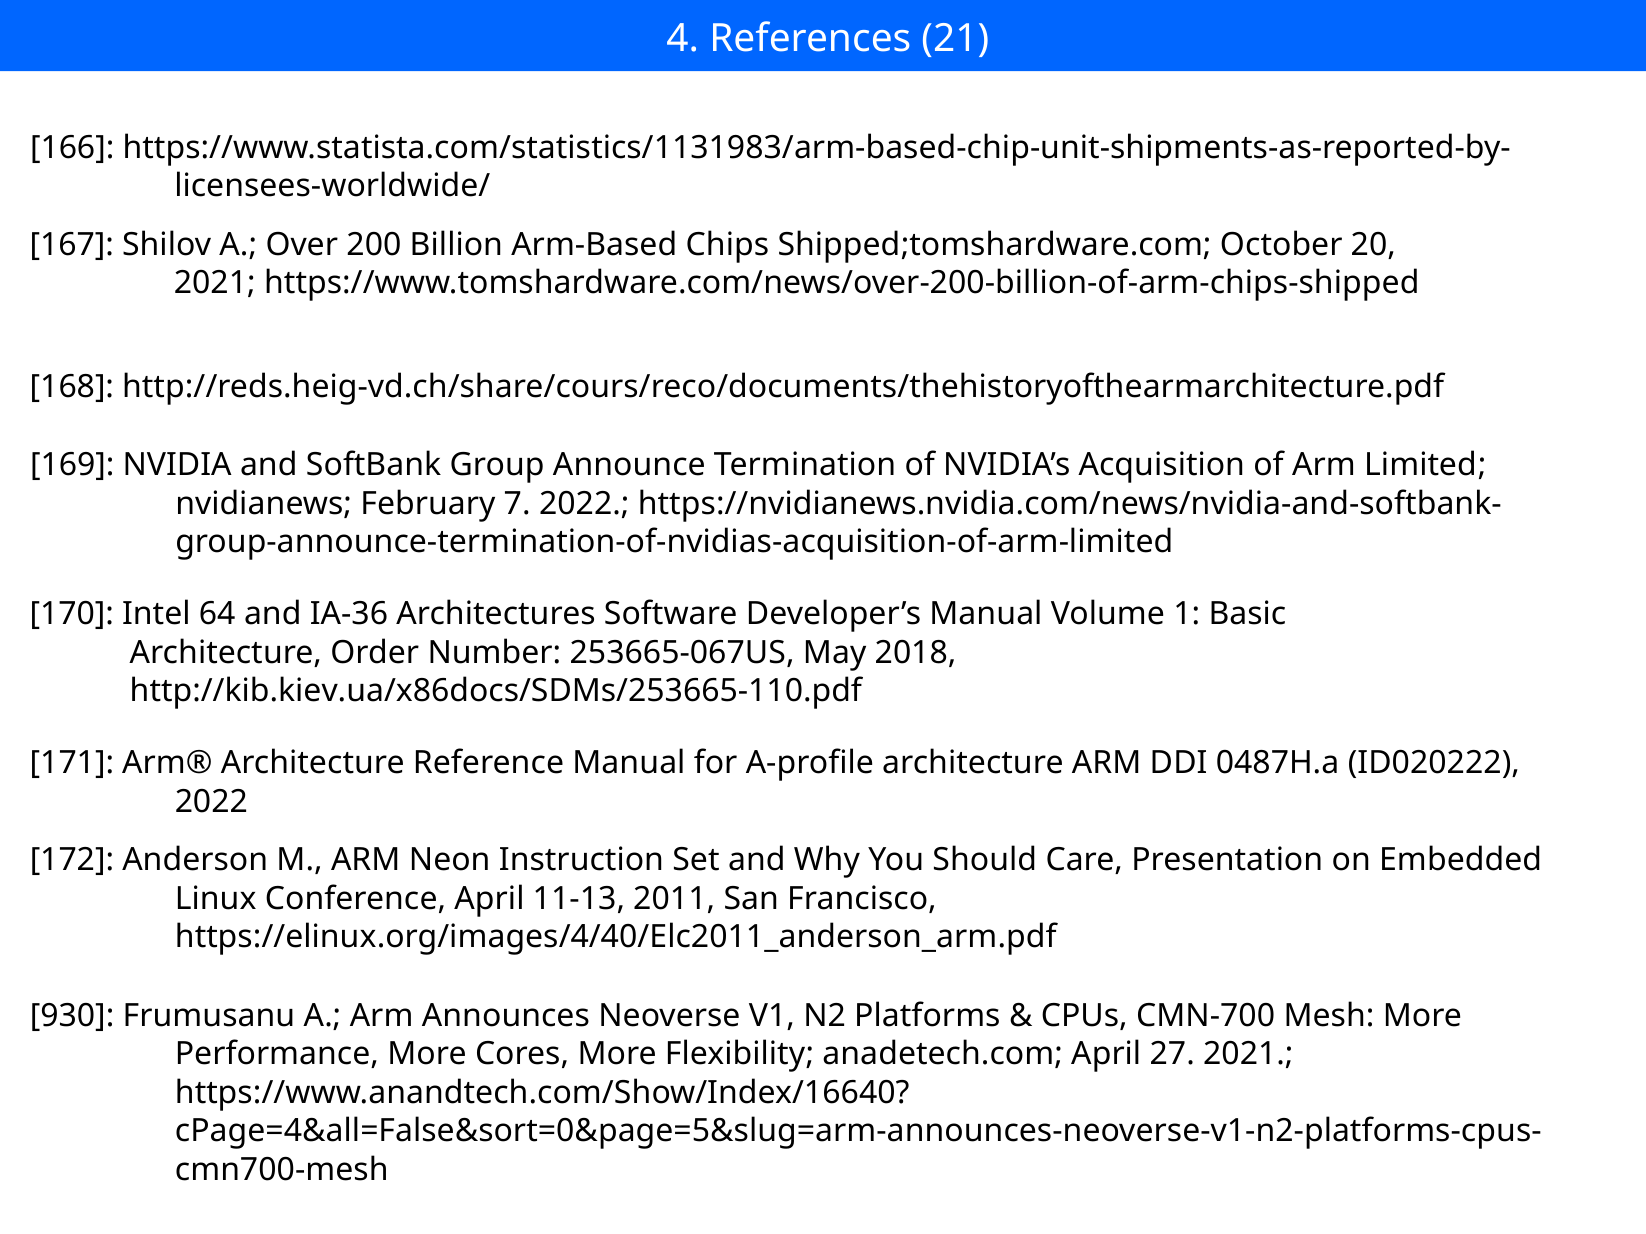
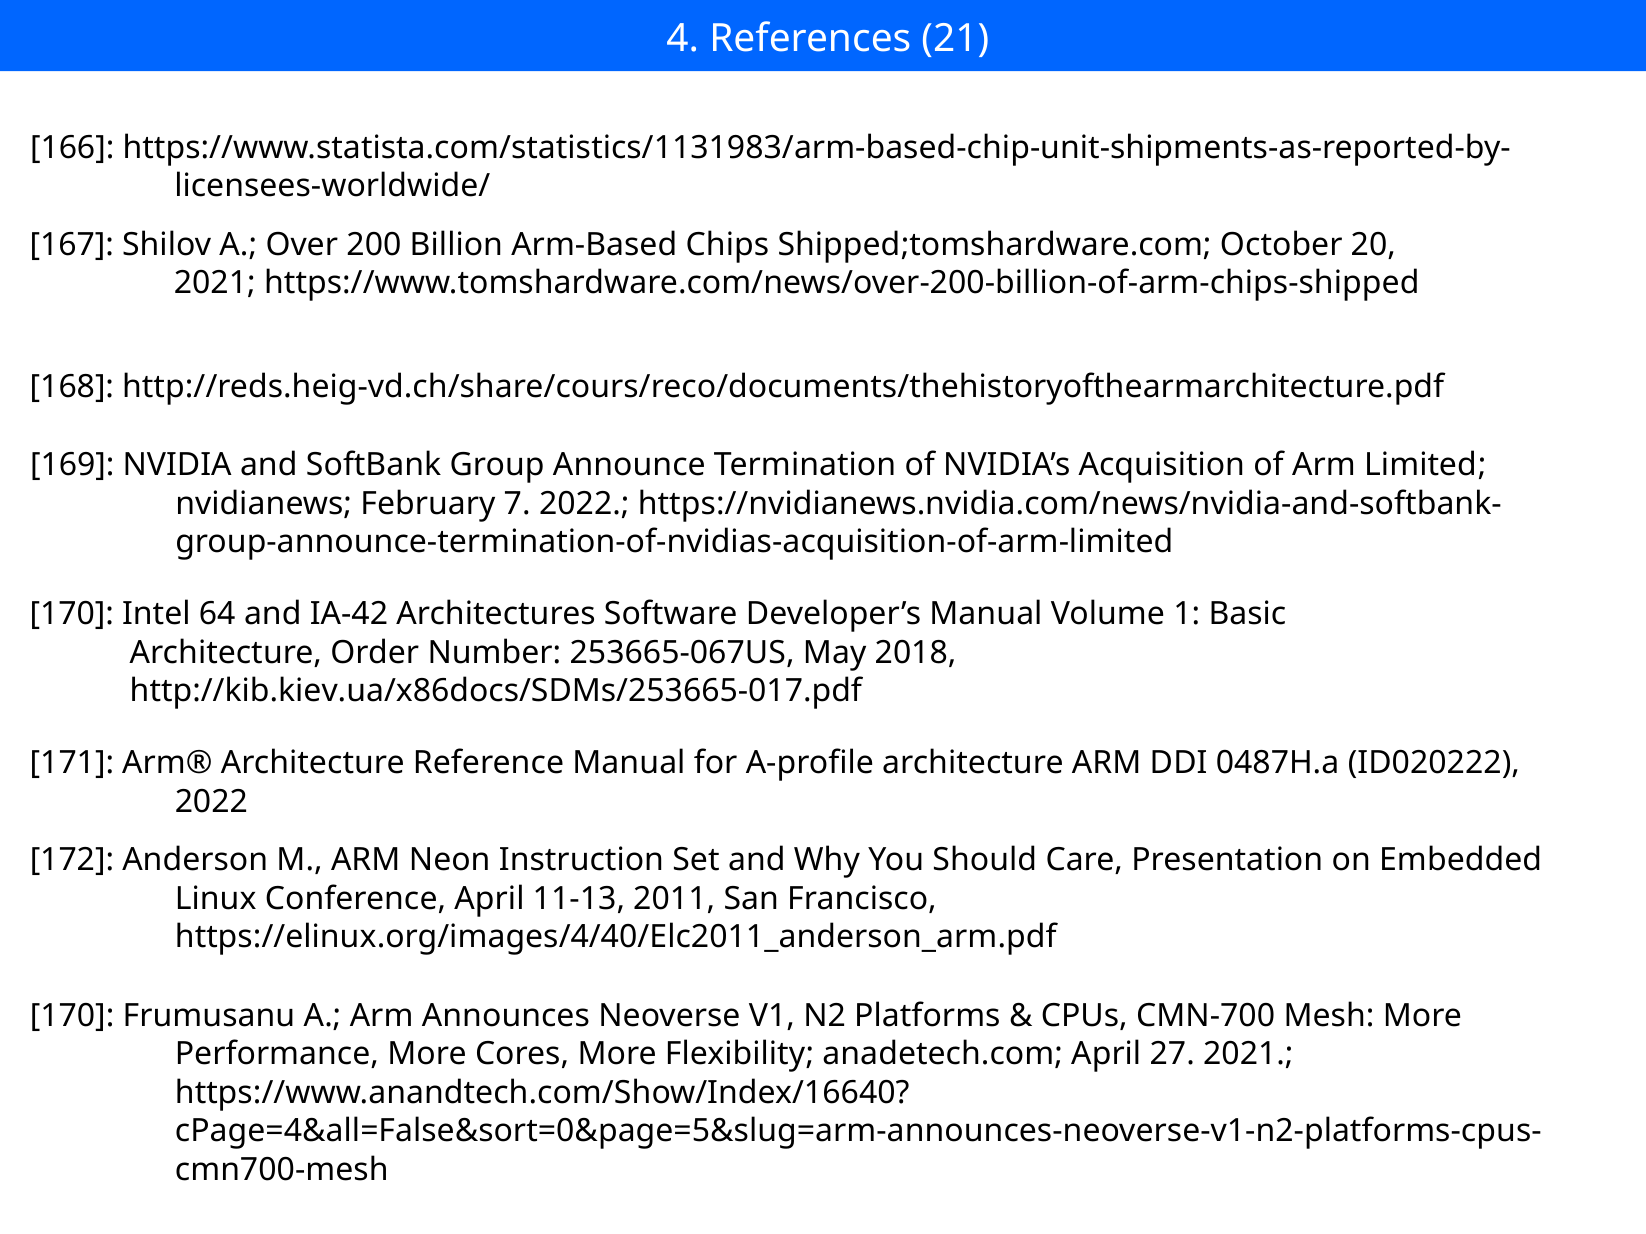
IA-36: IA-36 -> IA-42 (349, 614)
http://kib.kiev.ua/x86docs/SDMs/253665-110.pdf: http://kib.kiev.ua/x86docs/SDMs/253665-110.pdf -> http://kib.kiev.ua/x86docs/SDMs/253665-017.pdf (496, 691)
930: 930 -> 170 (72, 1016)
